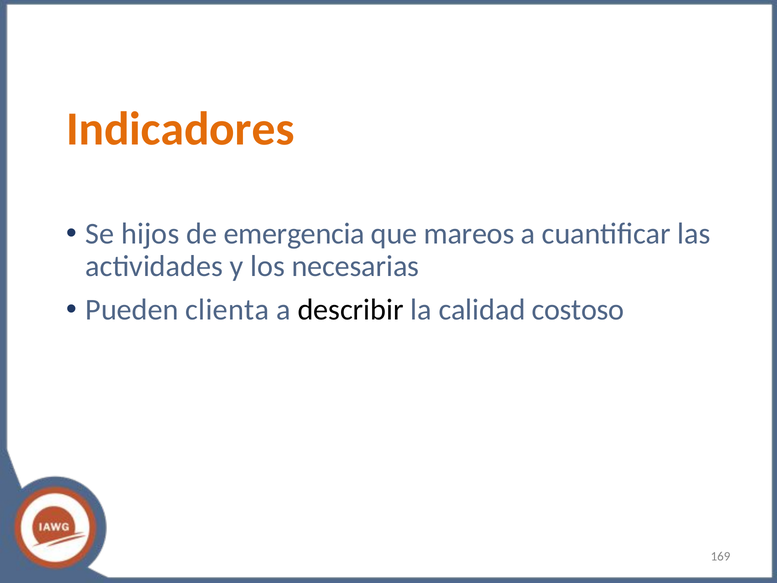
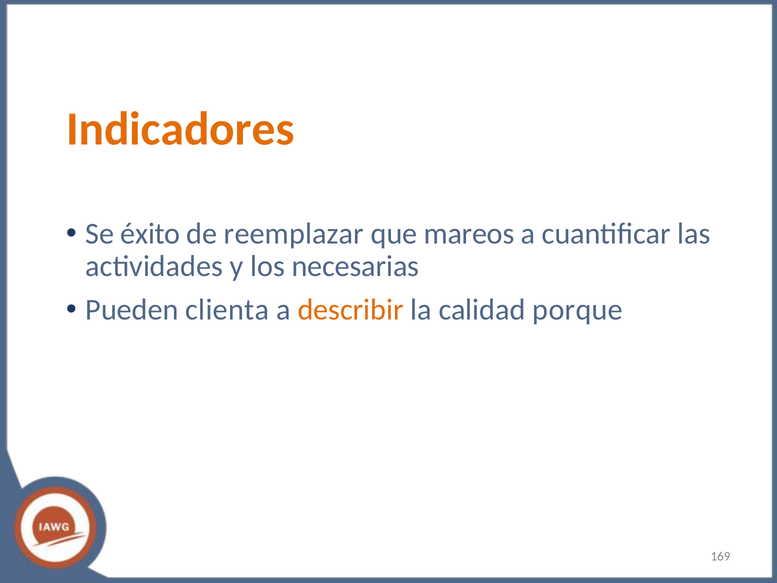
hijos: hijos -> éxito (150, 234)
emergencia: emergencia -> reemplazar (294, 234)
describir colour: black -> orange (351, 310)
costoso: costoso -> porque (578, 310)
